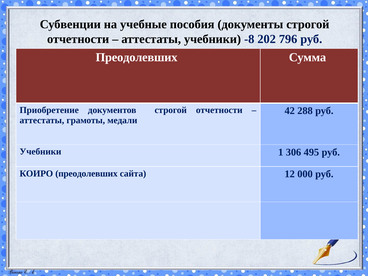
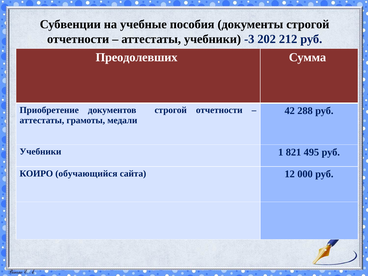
-8: -8 -> -3 (249, 39)
796: 796 -> 212 (288, 39)
306: 306 -> 821 (293, 152)
КОИРО преодолевших: преодолевших -> обучающийся (86, 174)
